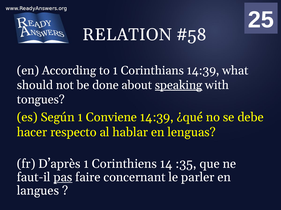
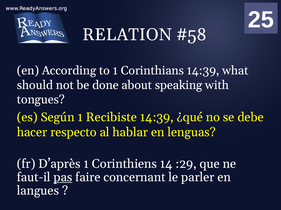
speaking underline: present -> none (179, 85)
Conviene: Conviene -> Recibiste (111, 118)
:35: :35 -> :29 (186, 164)
